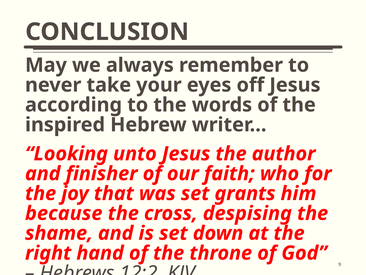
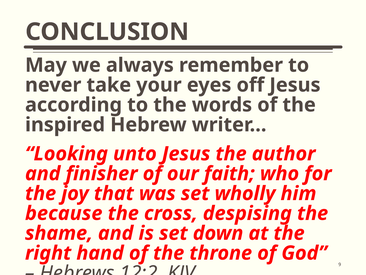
grants: grants -> wholly (245, 193)
